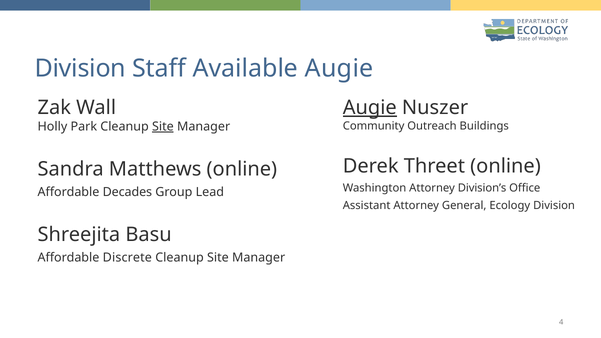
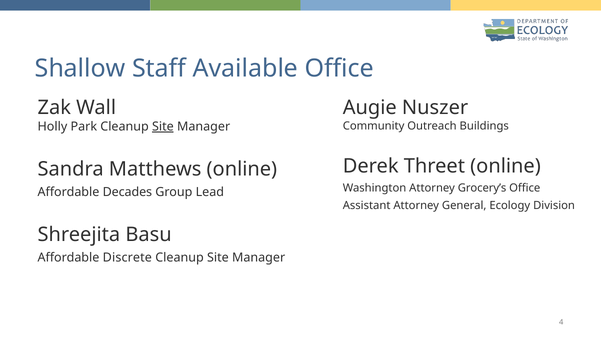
Division: Division -> Shallow (80, 68)
Available Augie: Augie -> Office (339, 68)
Augie underline: present -> none (370, 108)
Division’s: Division’s -> Grocery’s (482, 188)
